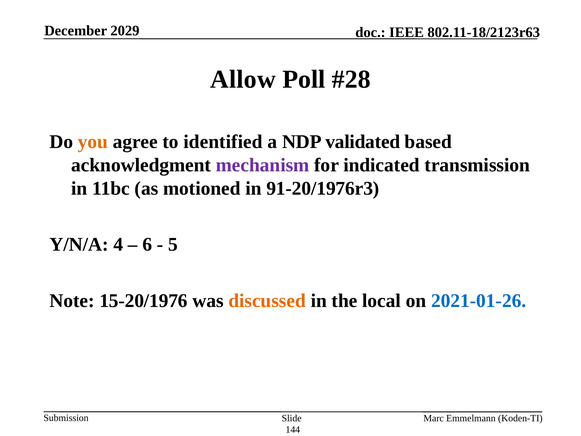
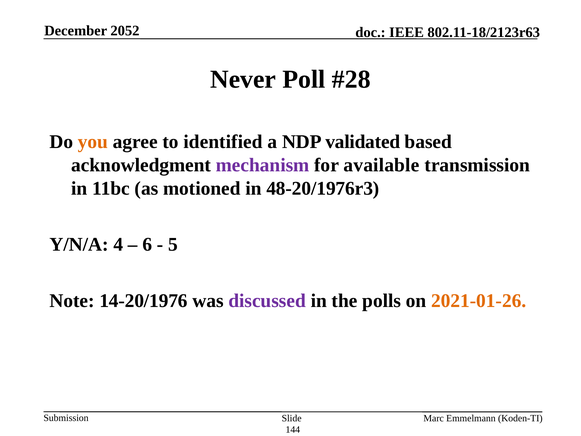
2029: 2029 -> 2052 (125, 31)
Allow: Allow -> Never (243, 79)
indicated: indicated -> available (381, 165)
91-20/1976r3: 91-20/1976r3 -> 48-20/1976r3 (323, 188)
15-20/1976: 15-20/1976 -> 14-20/1976 (144, 301)
discussed colour: orange -> purple (267, 301)
local: local -> polls (382, 301)
2021-01-26 colour: blue -> orange (479, 301)
